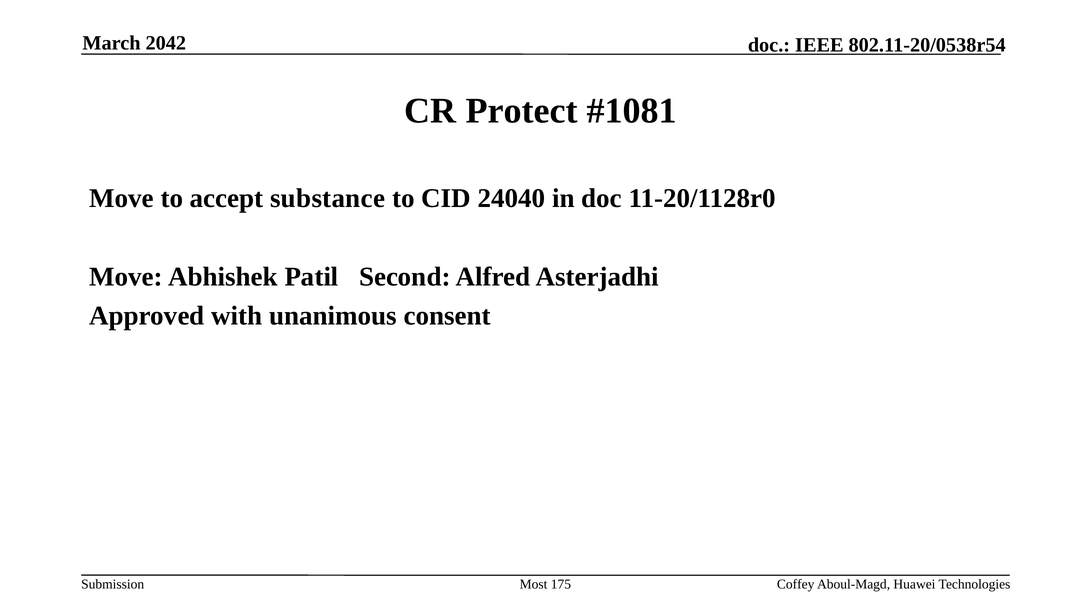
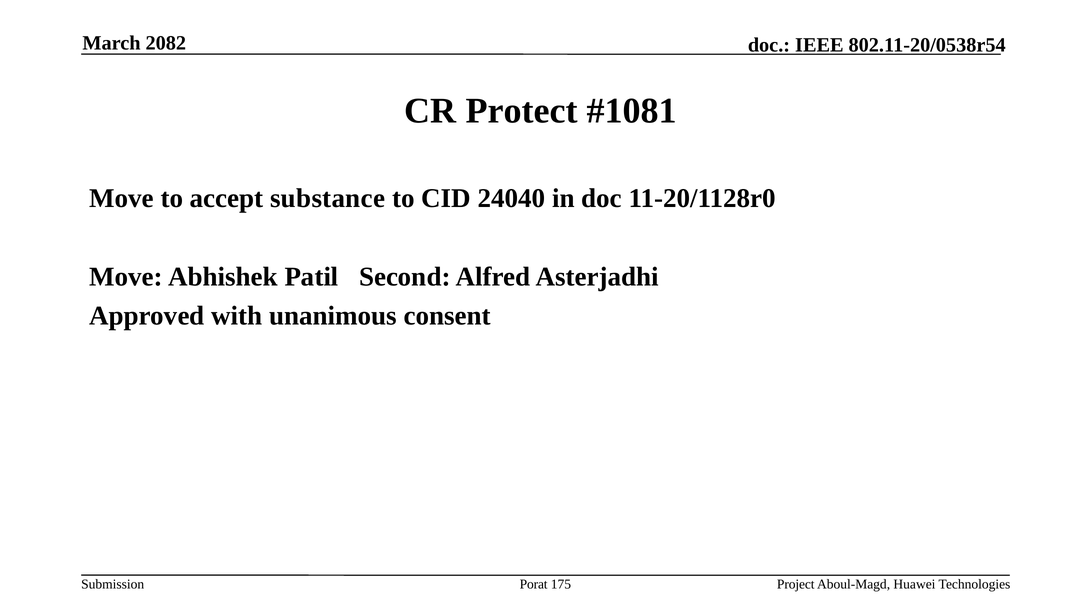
2042: 2042 -> 2082 (166, 43)
Most: Most -> Porat (534, 584)
Coffey: Coffey -> Project (796, 584)
